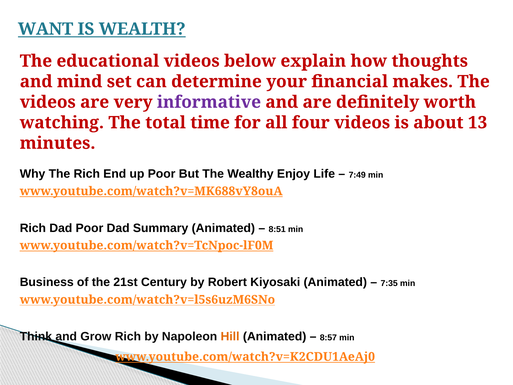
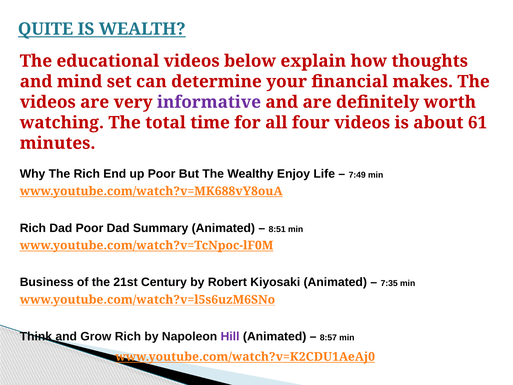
WANT: WANT -> QUITE (45, 29)
13: 13 -> 61 (478, 123)
Hill colour: orange -> purple (230, 336)
